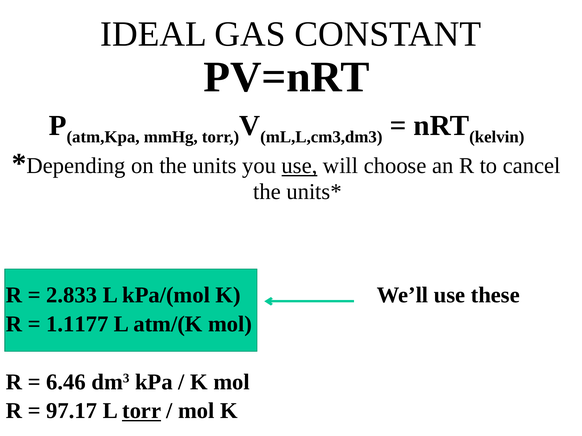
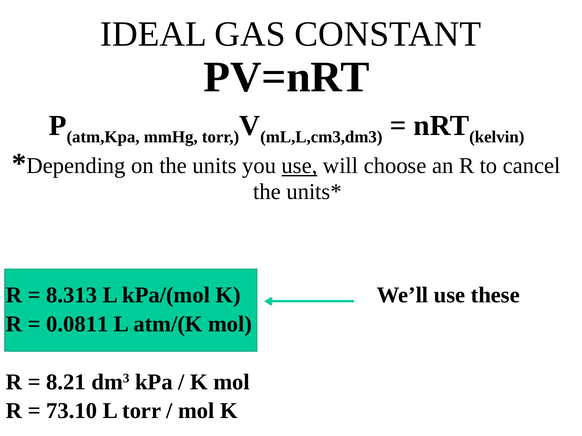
2.833: 2.833 -> 8.313 (72, 295)
1.1177: 1.1177 -> 0.0811 (77, 324)
6.46: 6.46 -> 8.21 (66, 382)
97.17: 97.17 -> 73.10 (72, 411)
torr underline: present -> none (142, 411)
